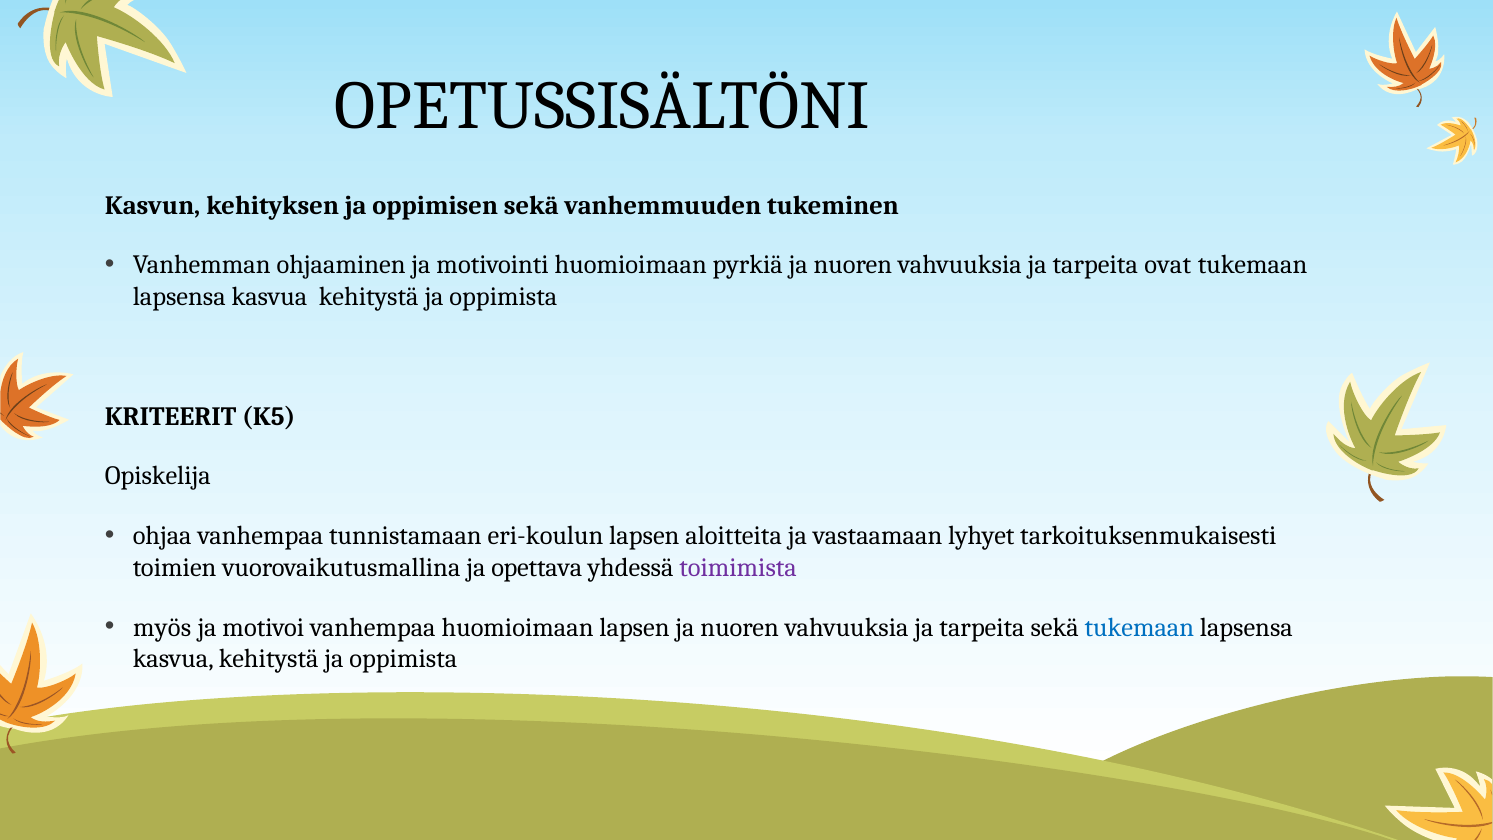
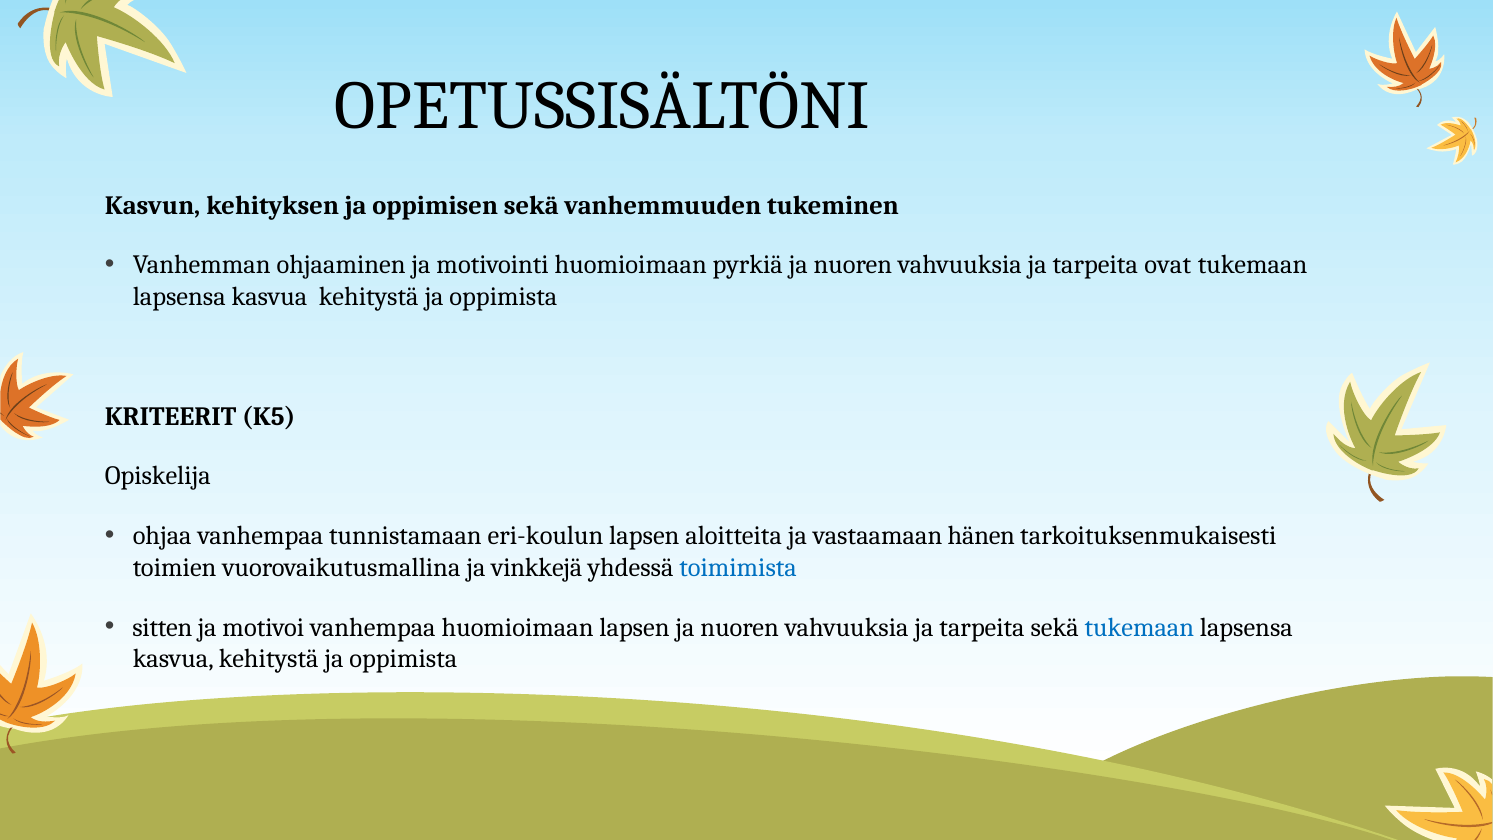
lyhyet: lyhyet -> hänen (981, 536)
opettava: opettava -> vinkkejä (537, 567)
toimimista colour: purple -> blue (738, 567)
myös: myös -> sitten (162, 627)
